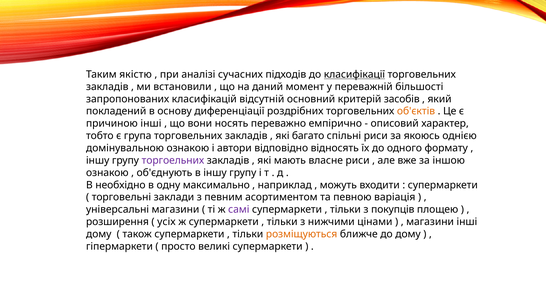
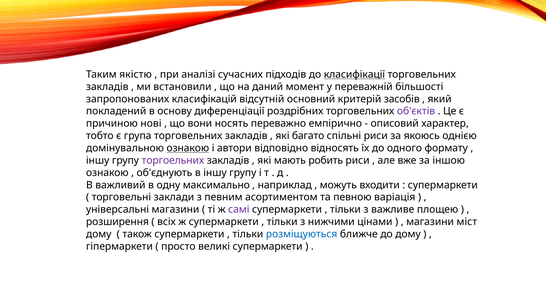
об'єктів colour: orange -> purple (416, 111)
інші: інші -> нові (151, 124)
ознакою underline: none -> present (188, 148)
власне: власне -> робить (326, 160)
необхідно: необхідно -> важливий (120, 185)
покупців: покупців -> важливе (393, 210)
усіх: усіх -> всіх (166, 222)
iншi: iншi -> міст (467, 222)
розміщуються colour: orange -> blue (302, 234)
